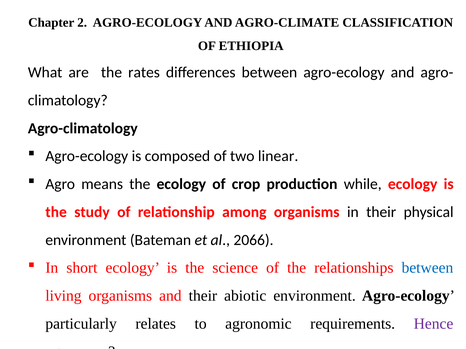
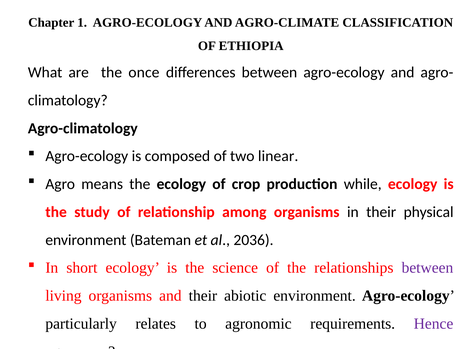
2: 2 -> 1 (82, 23)
rates: rates -> once (144, 72)
2066: 2066 -> 2036 (254, 240)
between colour: blue -> purple (427, 268)
